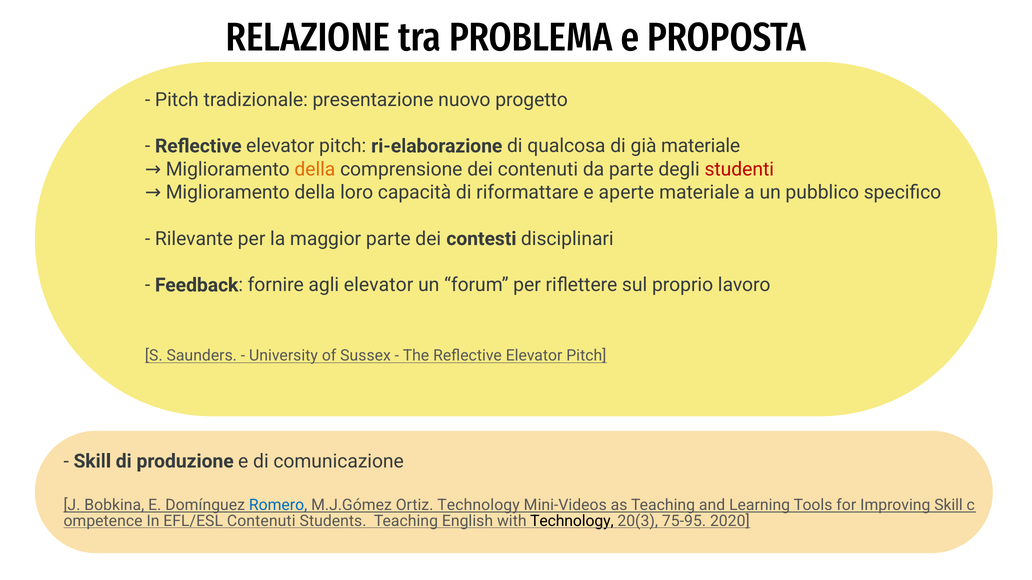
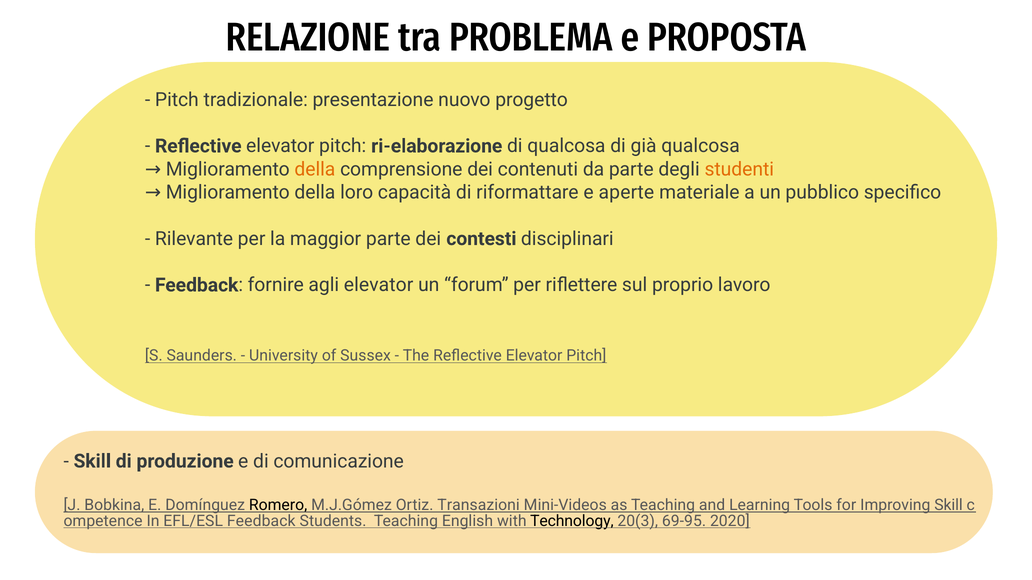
già materiale: materiale -> qualcosa (701, 146)
studenti colour: red -> orange (739, 169)
Romero colour: blue -> black (278, 506)
Ortiz Technology: Technology -> Transazioni (479, 506)
EFL/ESL Contenuti: Contenuti -> Feedback (261, 521)
75-95: 75-95 -> 69-95 (684, 521)
